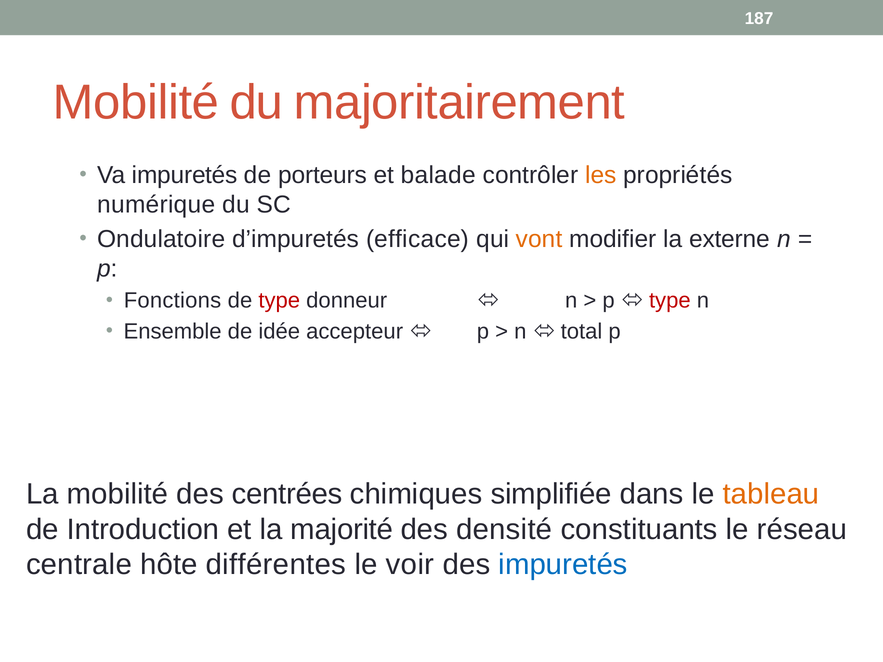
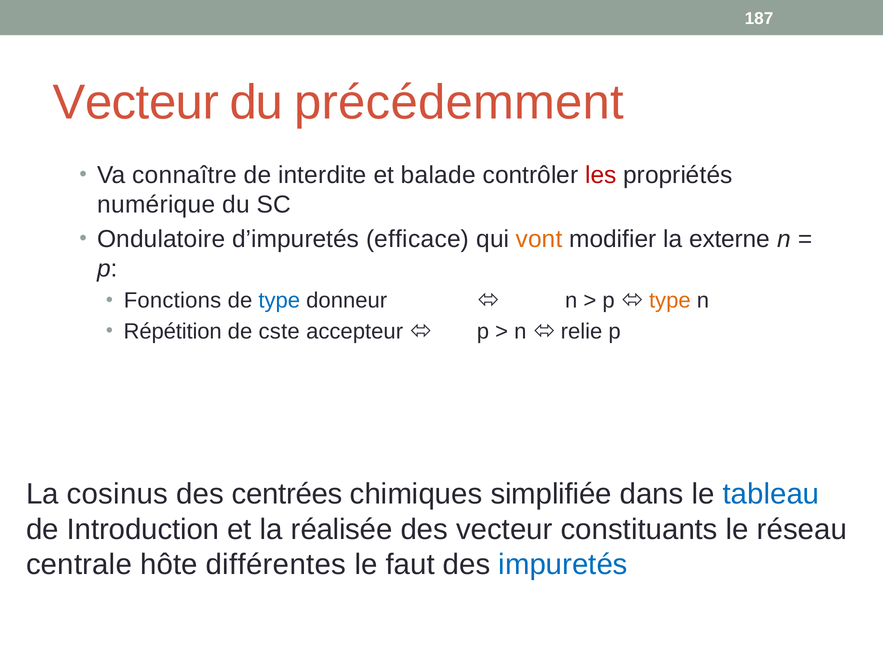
Mobilité: Mobilité -> Vecteur (136, 103)
majoritairement: majoritairement -> précédemment (459, 103)
Va impuretés: impuretés -> connaître (185, 175)
porteurs: porteurs -> interdite (322, 175)
les colour: orange -> red (601, 175)
type colour: red -> blue (279, 301)
type colour: red -> orange (670, 301)
Ensemble: Ensemble -> Répétition (173, 332)
idée: idée -> cste (279, 332)
total: total -> relie (582, 332)
La mobilité: mobilité -> cosinus (118, 494)
tableau colour: orange -> blue (771, 494)
majorité: majorité -> réalisée (342, 530)
des densité: densité -> vecteur (504, 530)
voir: voir -> faut (410, 565)
